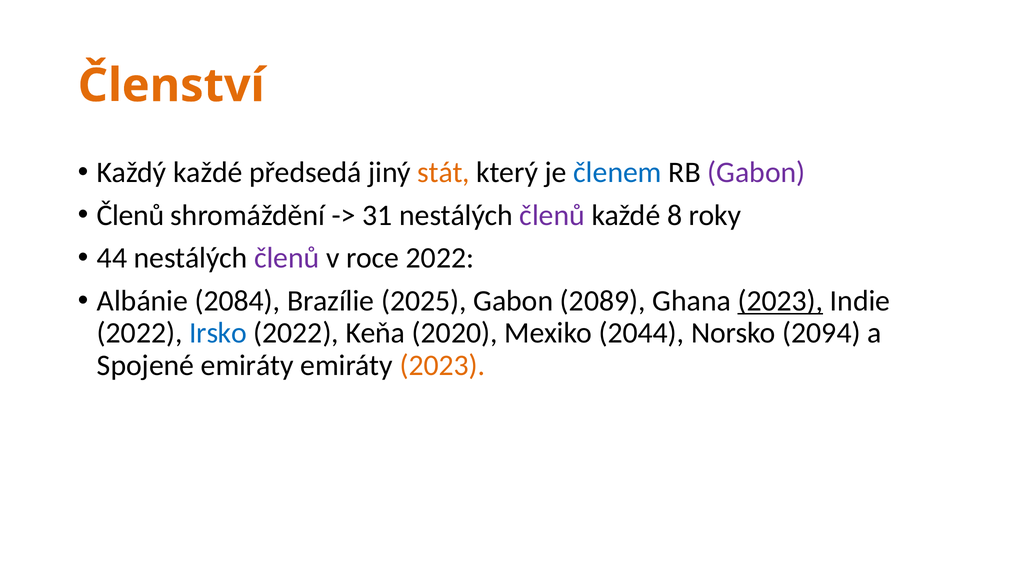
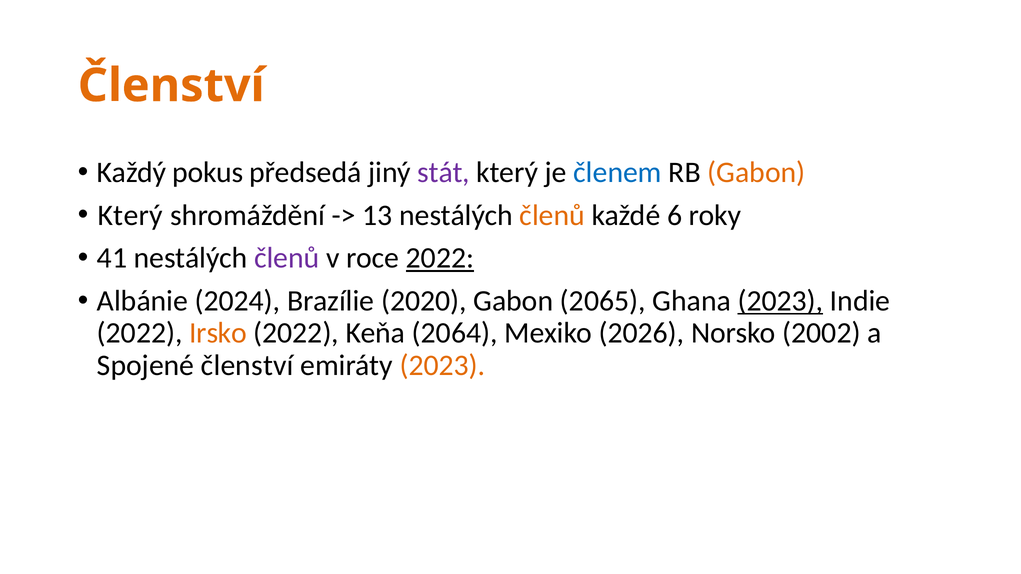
Každý každé: každé -> pokus (208, 173)
stát colour: orange -> purple (444, 173)
Gabon colour: purple -> orange (756, 173)
Členů: Členů -> Který (130, 215)
31: 31 -> 13 (377, 215)
členů colour: purple -> orange (552, 215)
8: 8 -> 6 (675, 215)
44: 44 -> 41 (112, 258)
2022 underline: none -> present (440, 258)
2084: 2084 -> 2024 (238, 301)
2025: 2025 -> 2020 (424, 301)
2089: 2089 -> 2065 (603, 301)
Irsko colour: blue -> orange (218, 333)
2020: 2020 -> 2064 (455, 333)
2044: 2044 -> 2026 (642, 333)
2094: 2094 -> 2002 (821, 333)
Spojené emiráty: emiráty -> členství (247, 365)
